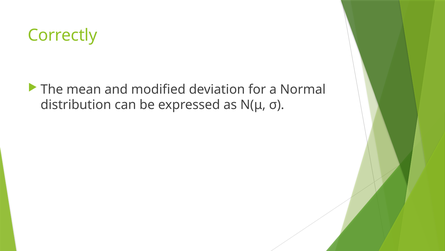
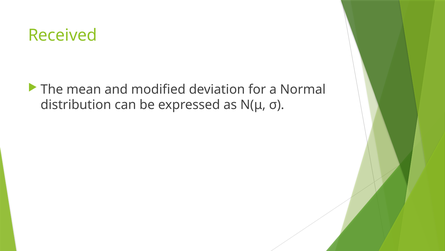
Correctly: Correctly -> Received (63, 35)
